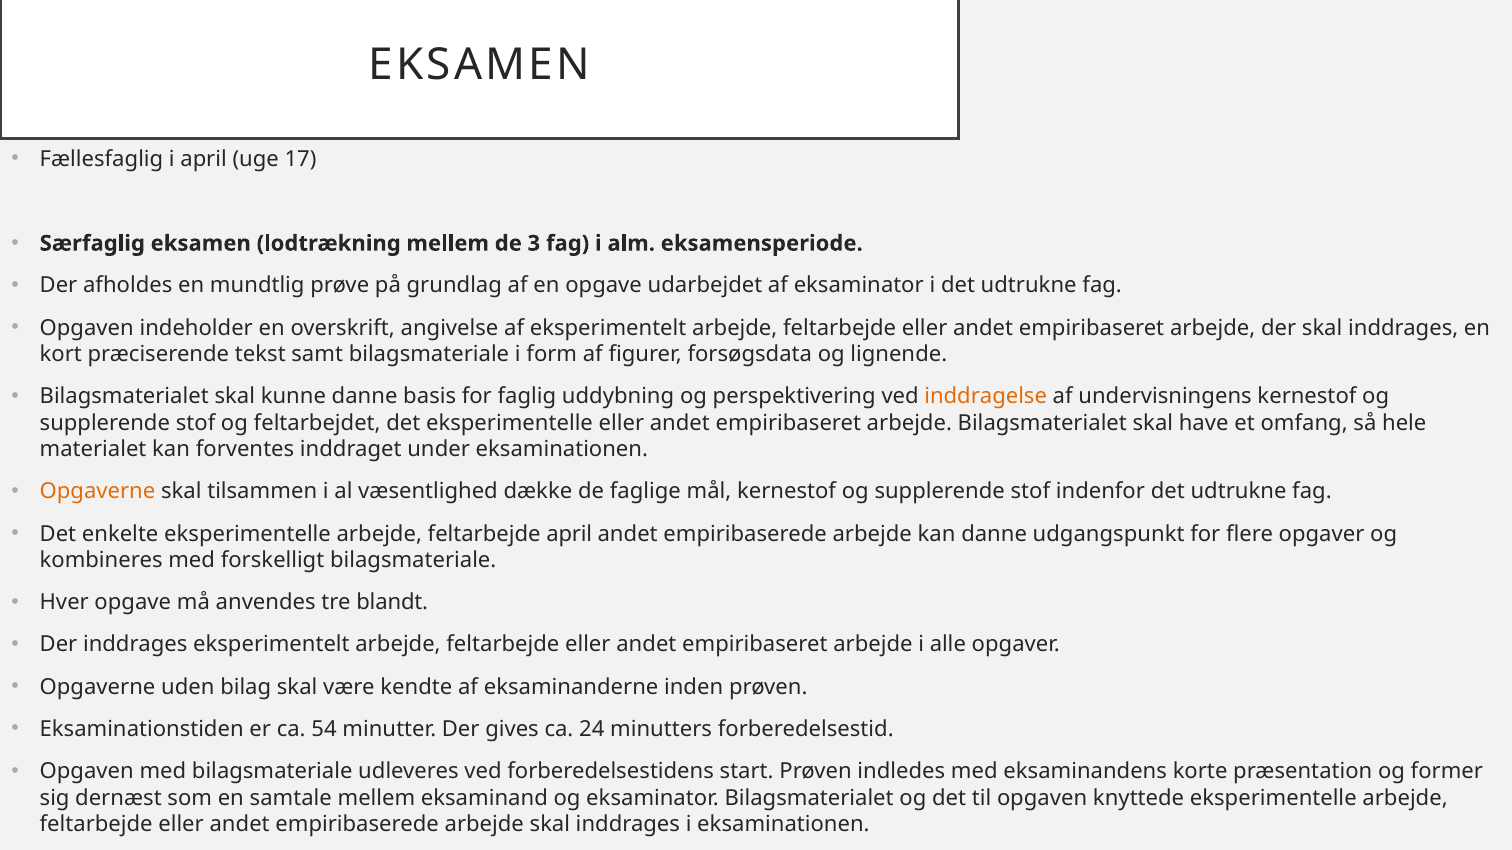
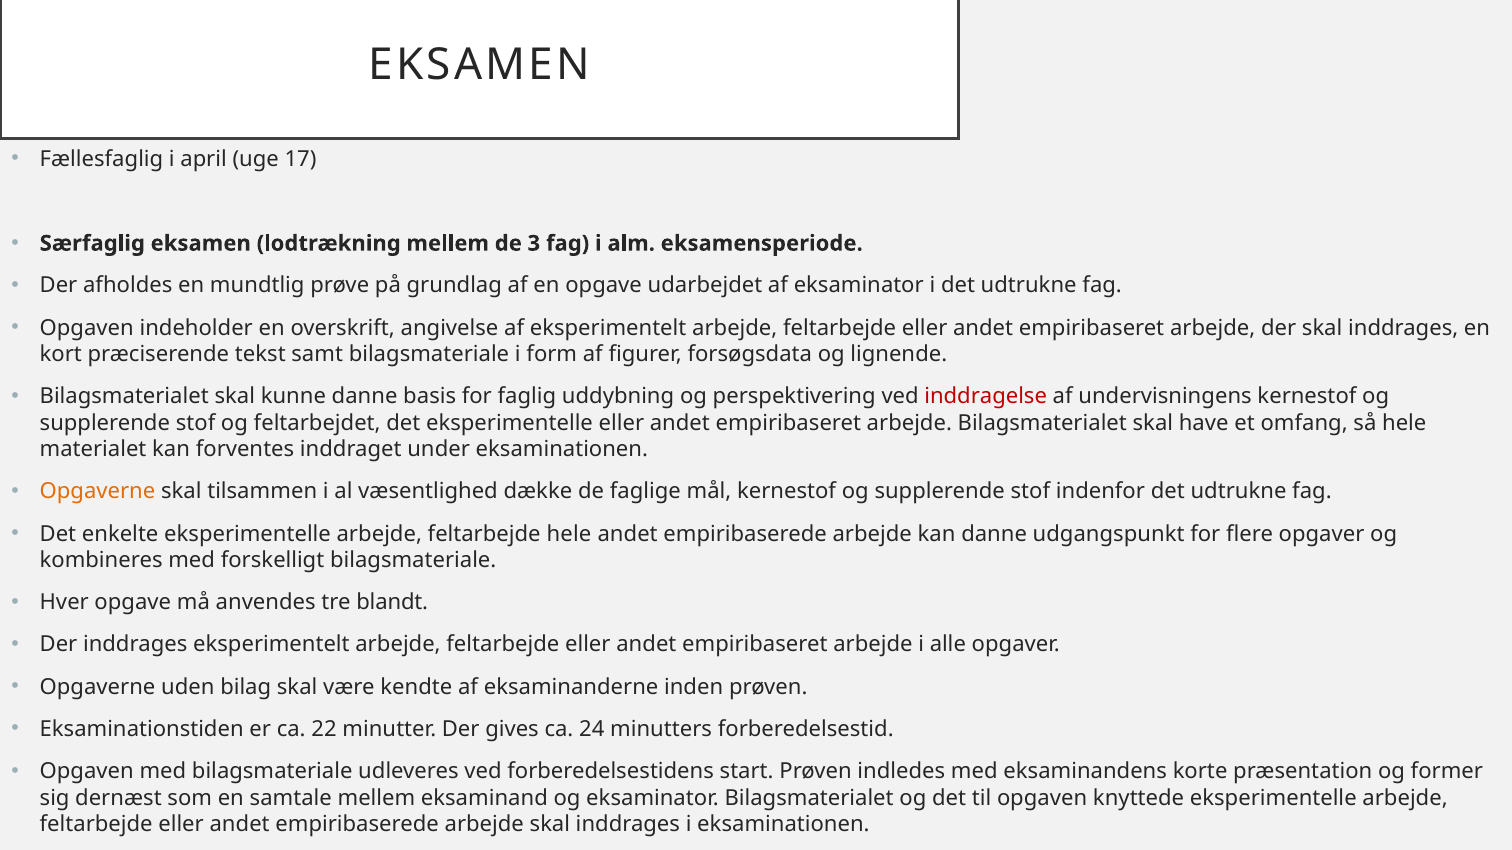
inddragelse colour: orange -> red (986, 397)
feltarbejde april: april -> hele (569, 534)
54: 54 -> 22 (324, 730)
